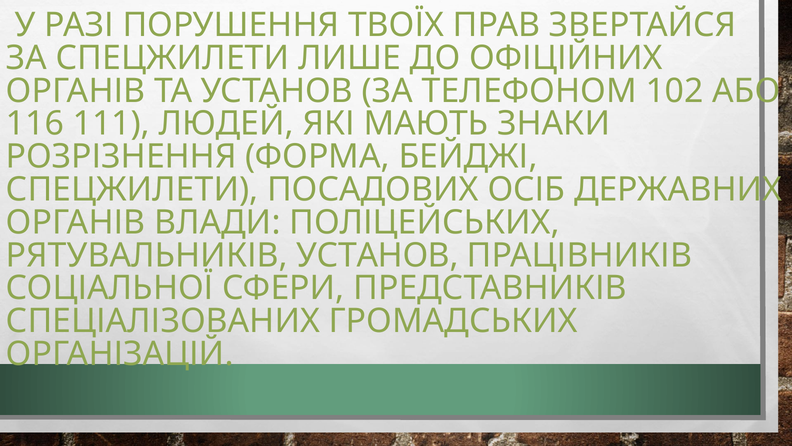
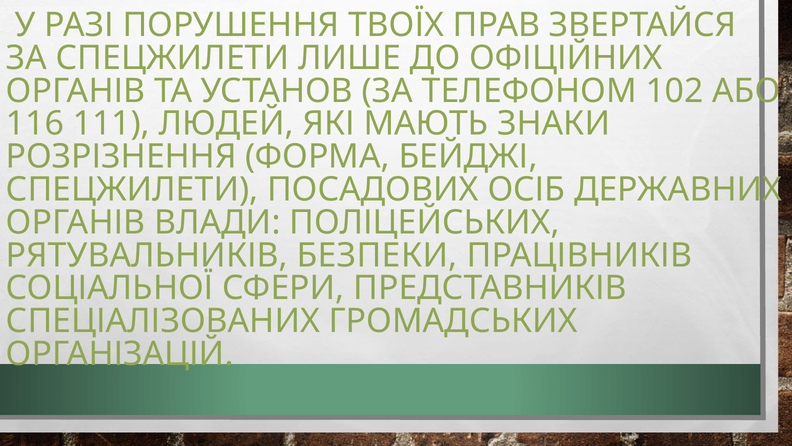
РЯТУВАЛЬНИКІВ УСТАНОВ: УСТАНОВ -> БЕЗПЕКИ (377, 255)
